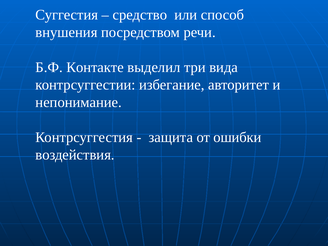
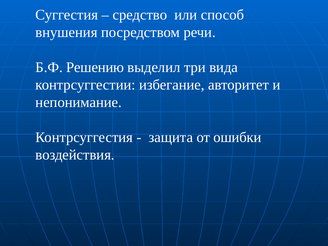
Контакте: Контакте -> Решению (95, 67)
